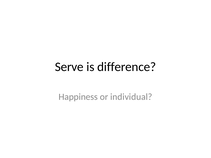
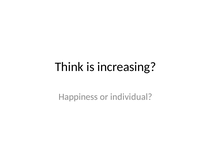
Serve: Serve -> Think (69, 67)
difference: difference -> increasing (127, 67)
